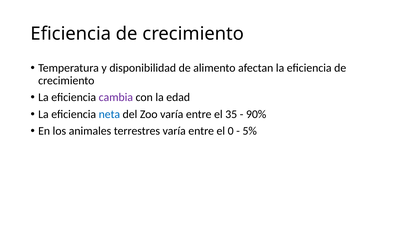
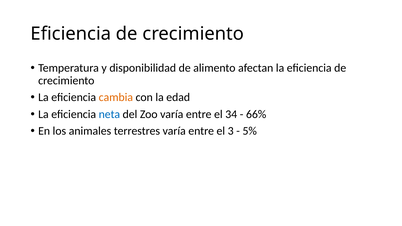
cambia colour: purple -> orange (116, 97)
35: 35 -> 34 (231, 114)
90%: 90% -> 66% (256, 114)
0: 0 -> 3 (231, 131)
